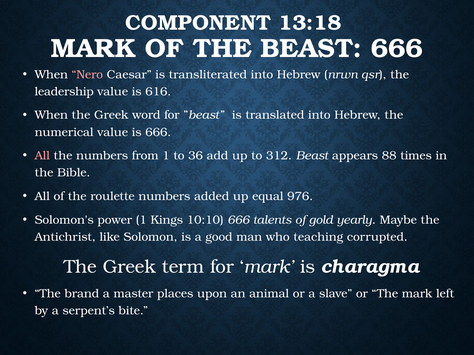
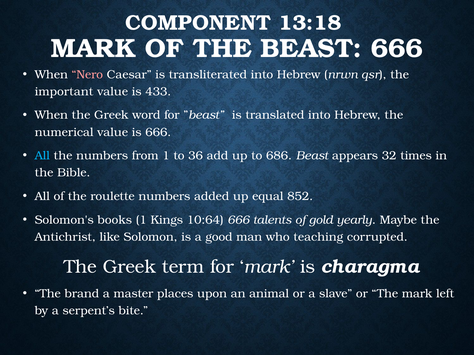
leadership: leadership -> important (64, 92)
616: 616 -> 433 (158, 92)
All colour: pink -> light blue (42, 156)
312: 312 -> 686 (279, 156)
88: 88 -> 32 (389, 156)
976: 976 -> 852 (300, 197)
power: power -> books (115, 220)
10:10: 10:10 -> 10:64 (205, 220)
